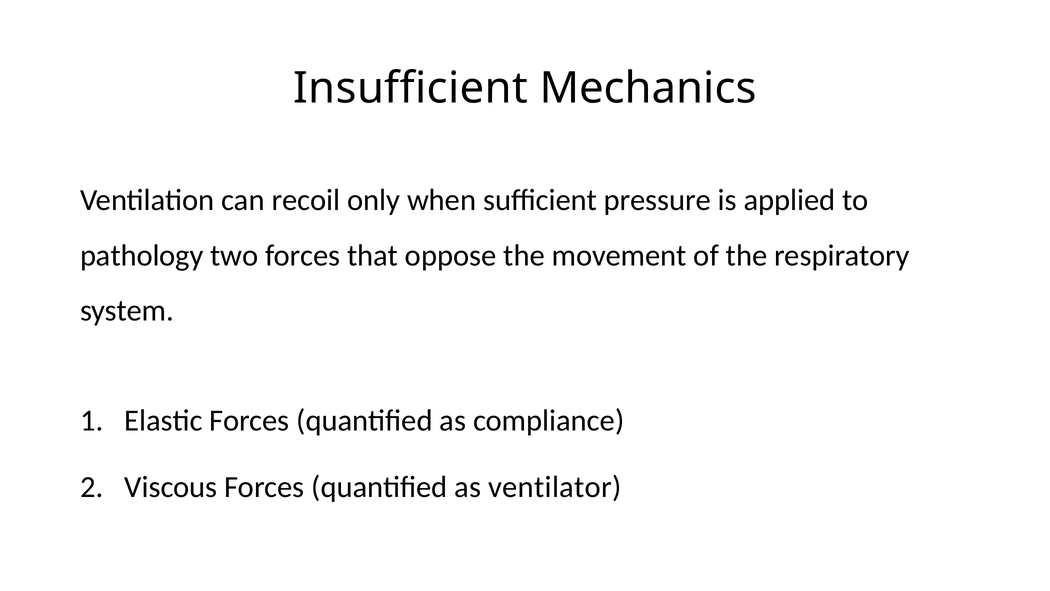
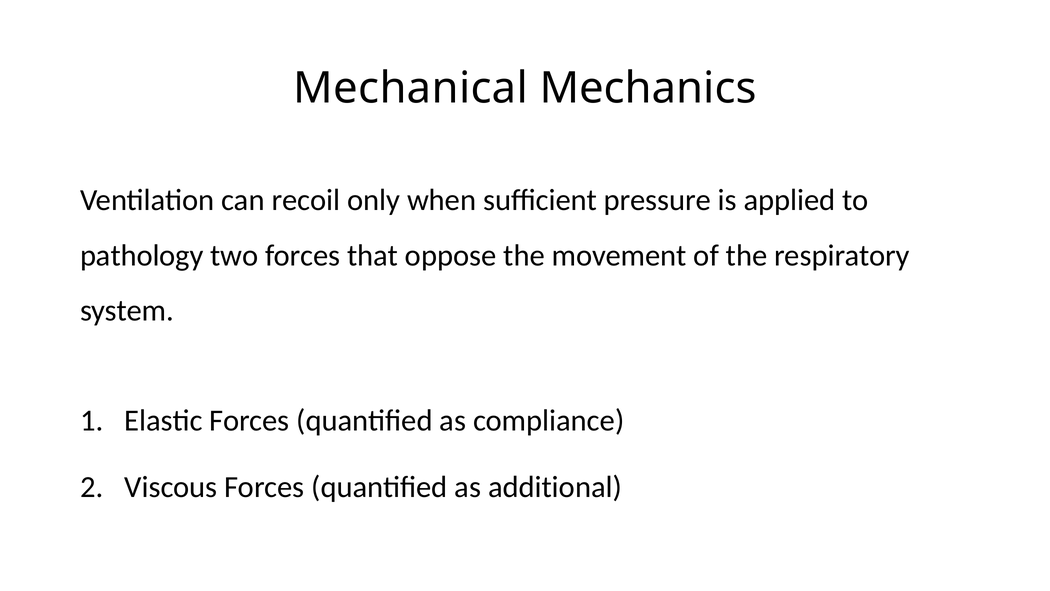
Insufficient: Insufficient -> Mechanical (411, 88)
ventilator: ventilator -> additional (555, 487)
